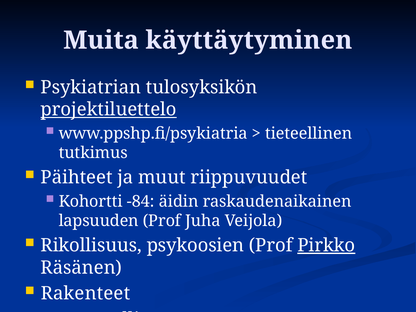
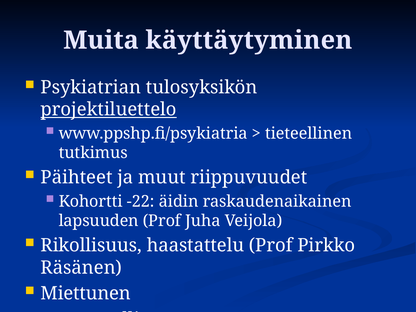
-84: -84 -> -22 (141, 201)
psykoosien: psykoosien -> haastattelu (195, 245)
Pirkko underline: present -> none (326, 245)
Rakenteet: Rakenteet -> Miettunen (86, 294)
